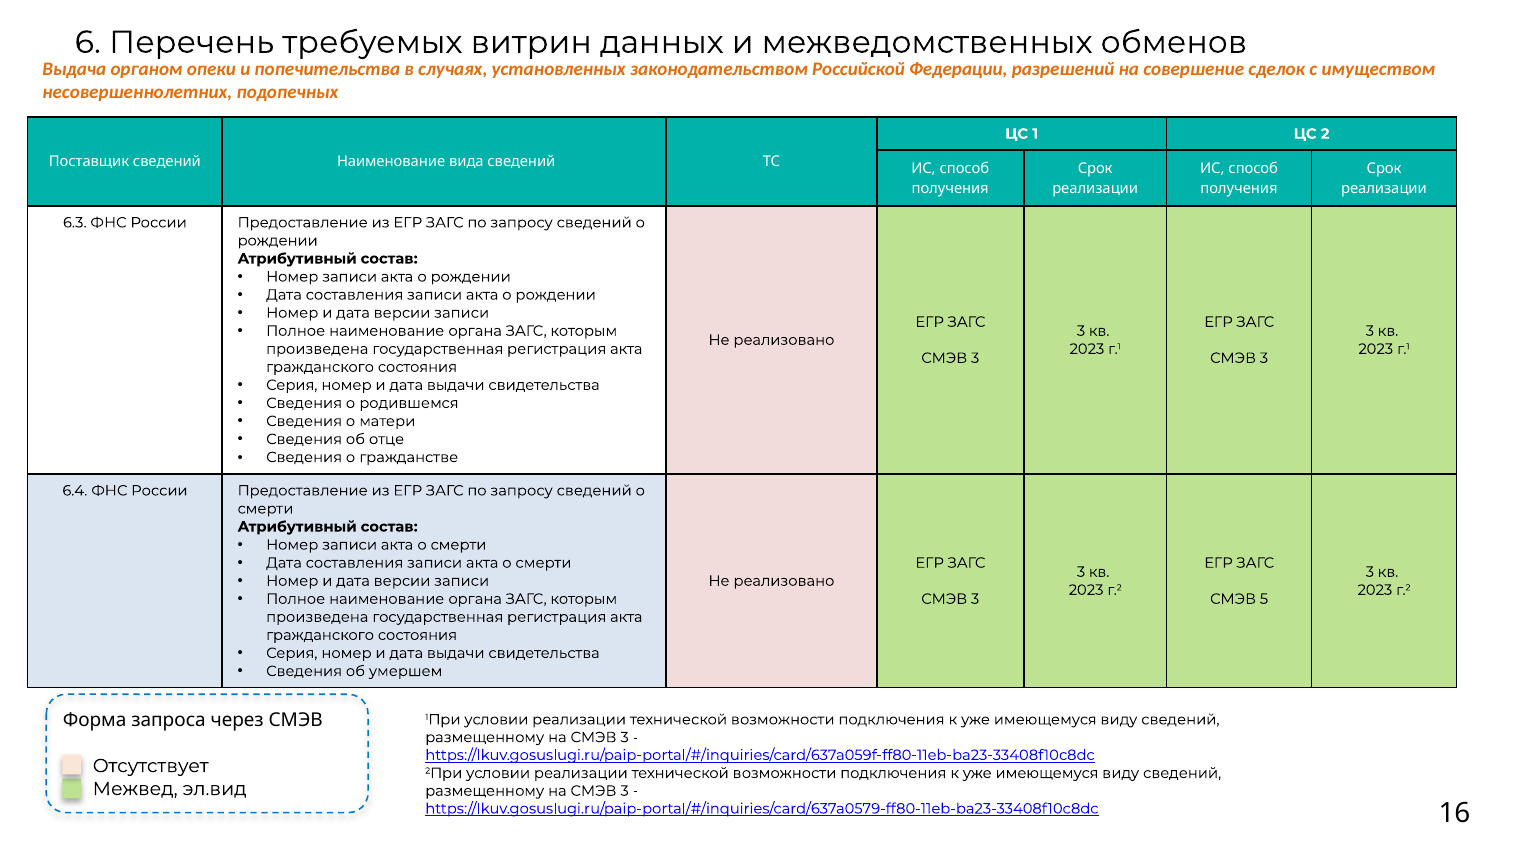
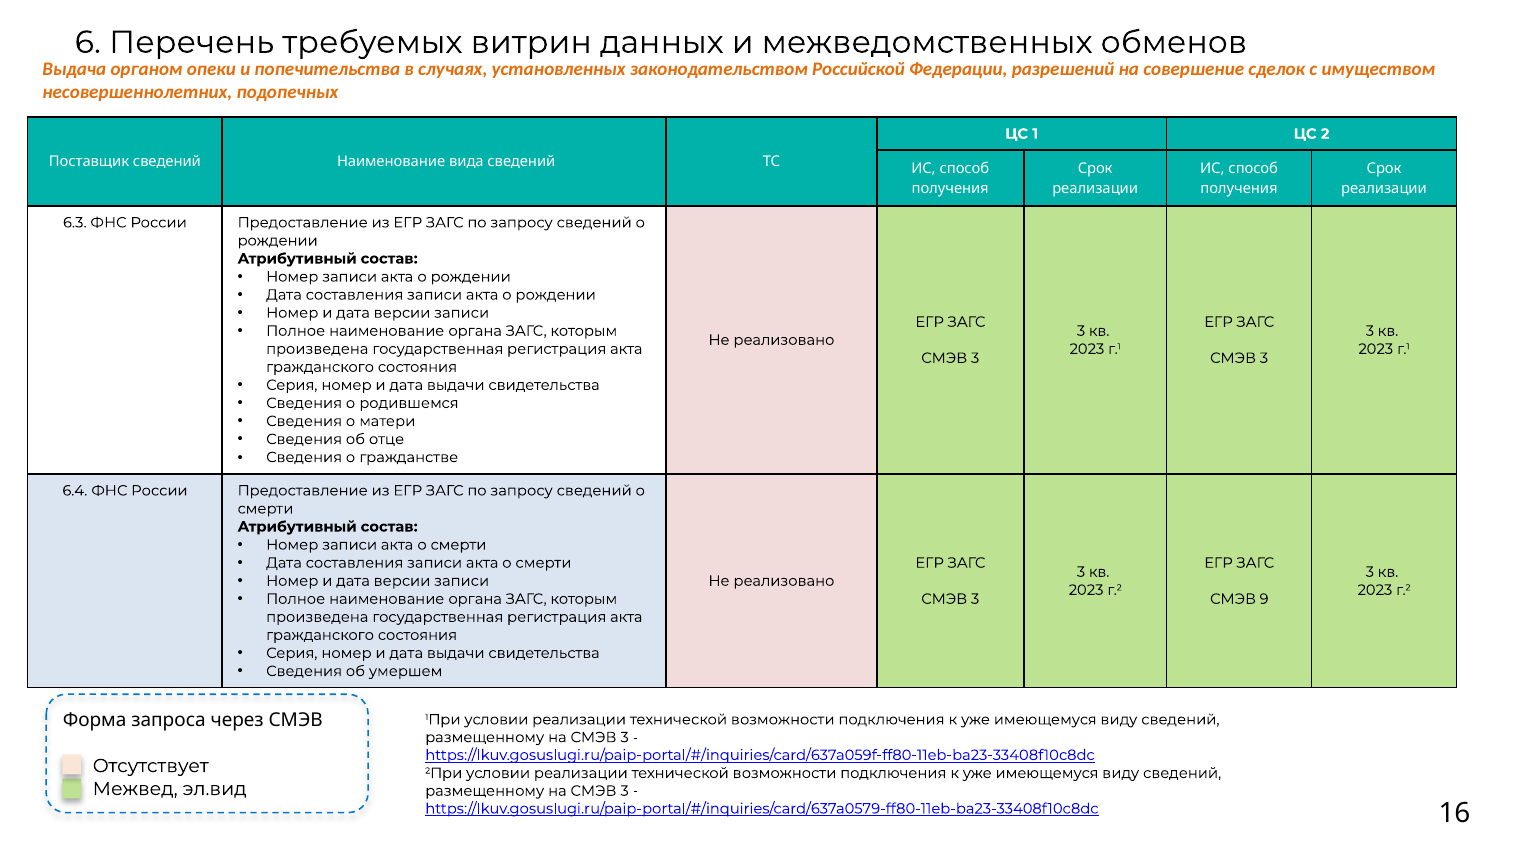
5: 5 -> 9 (1264, 599)
